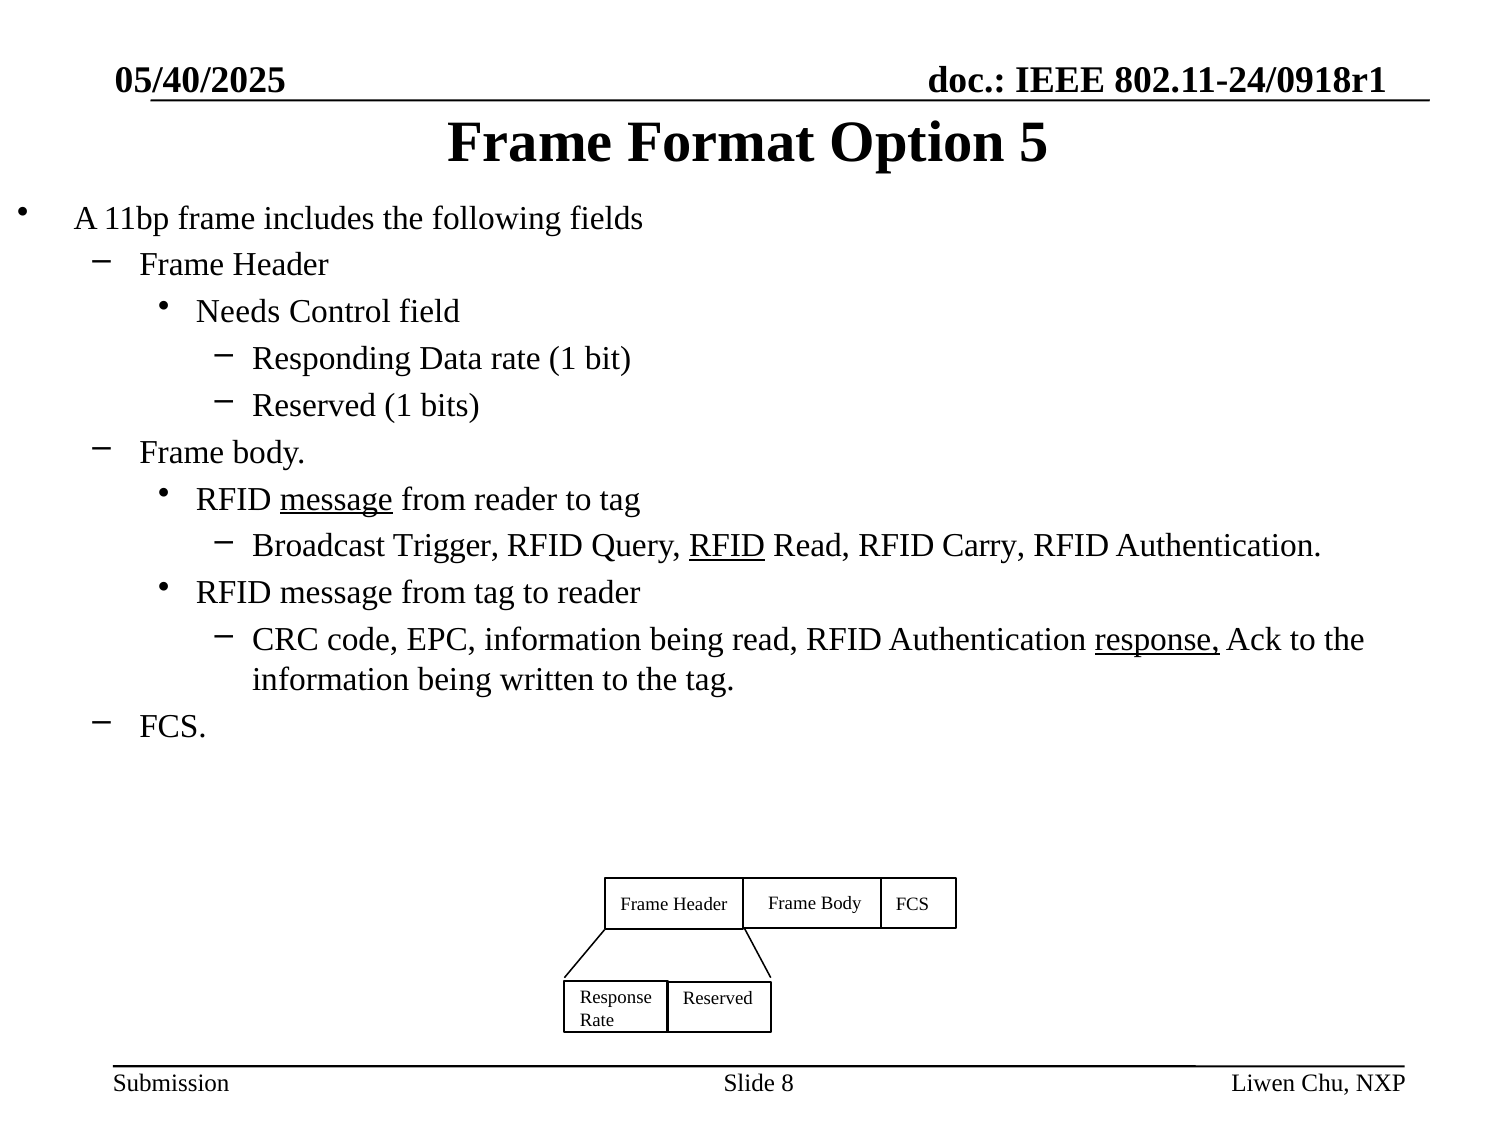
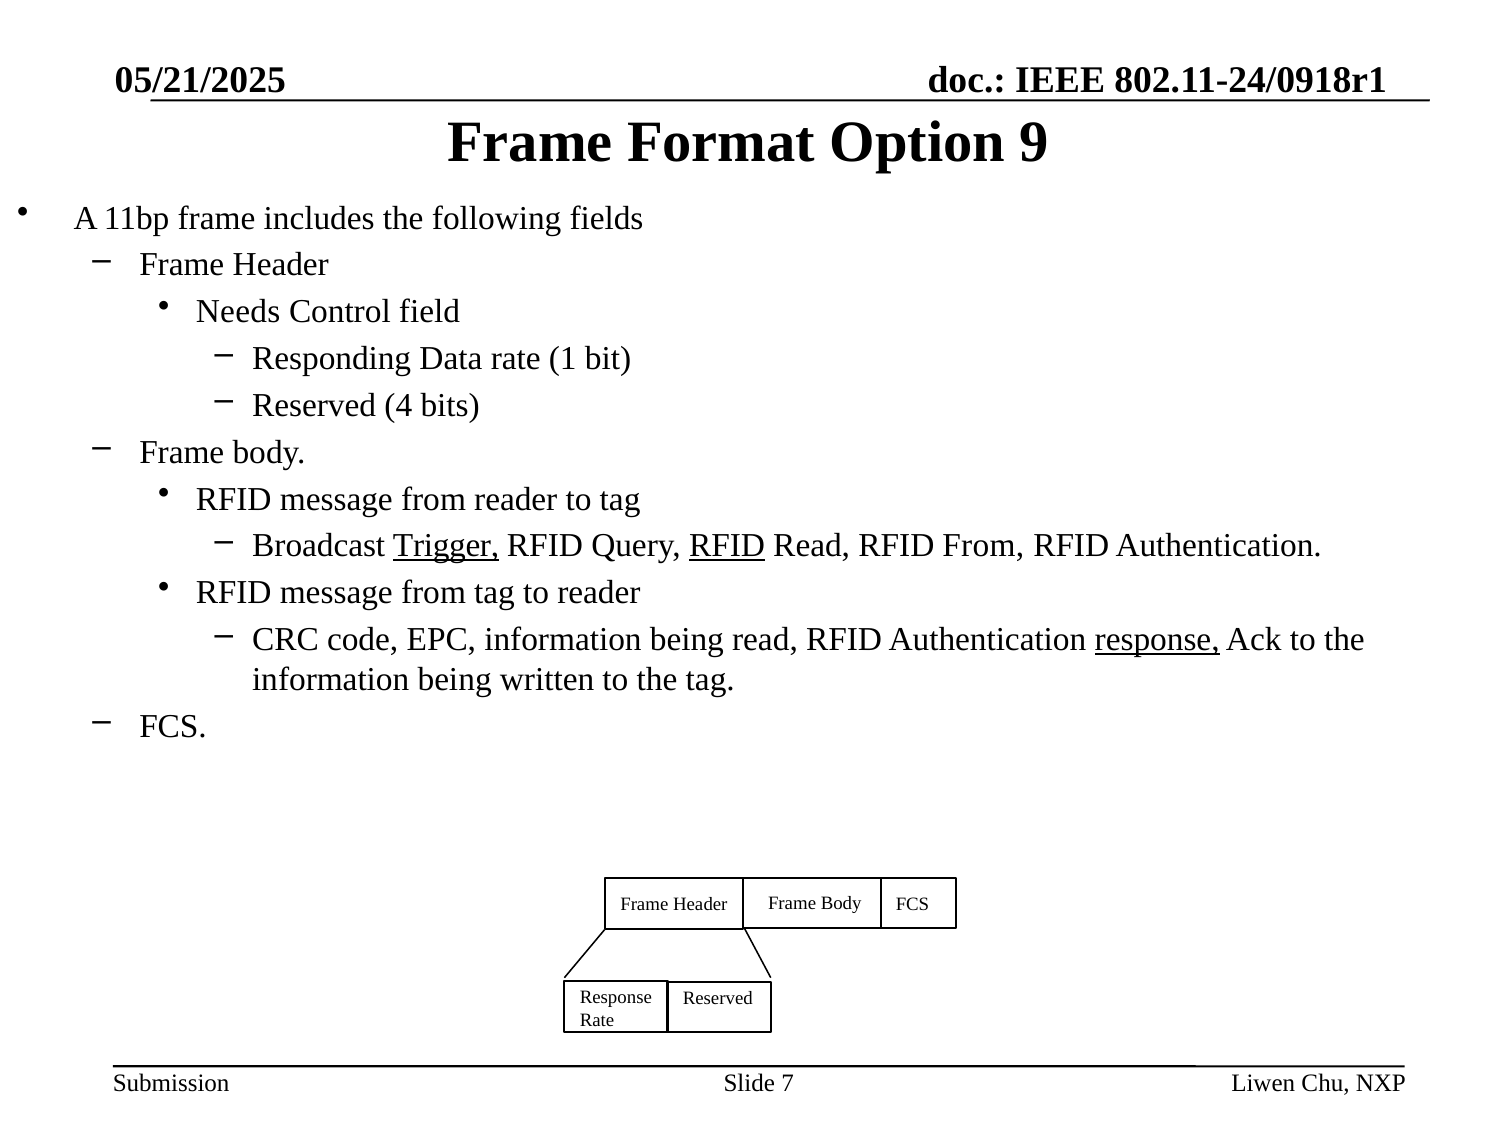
05/40/2025: 05/40/2025 -> 05/21/2025 (200, 80)
5: 5 -> 9 (1034, 142)
Reserved 1: 1 -> 4 (398, 405)
message underline: present -> none (336, 499)
Trigger underline: none -> present (446, 546)
RFID Carry: Carry -> From (983, 546)
8: 8 -> 7 (788, 1083)
